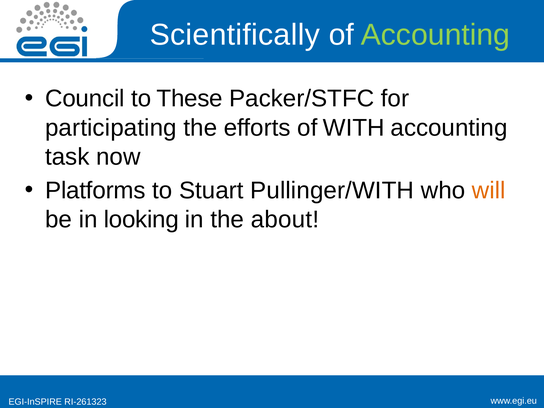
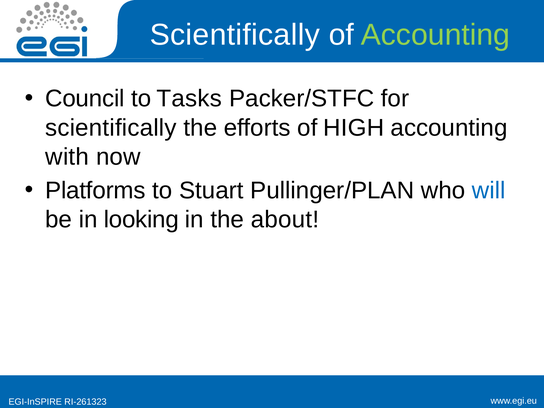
These: These -> Tasks (189, 99)
participating: participating -> scientifically (111, 128)
WITH: WITH -> HIGH (354, 128)
task: task -> with (67, 157)
Pullinger/WITH: Pullinger/WITH -> Pullinger/PLAN (332, 191)
will colour: orange -> blue (489, 191)
